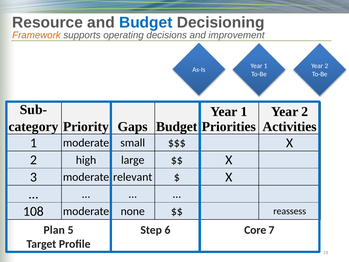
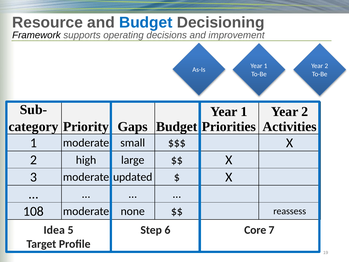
Framework colour: orange -> black (36, 35)
relevant: relevant -> updated (133, 177)
Plan: Plan -> Idea (54, 230)
